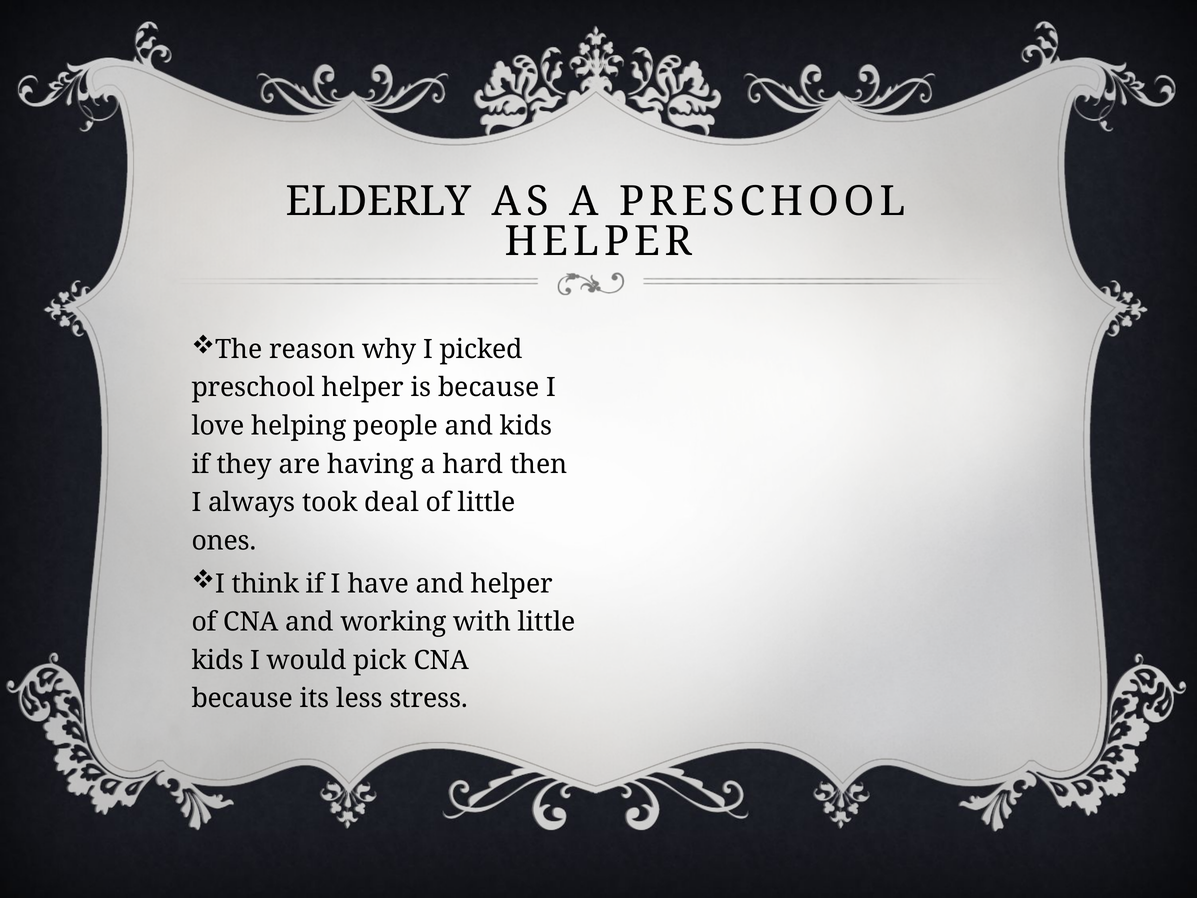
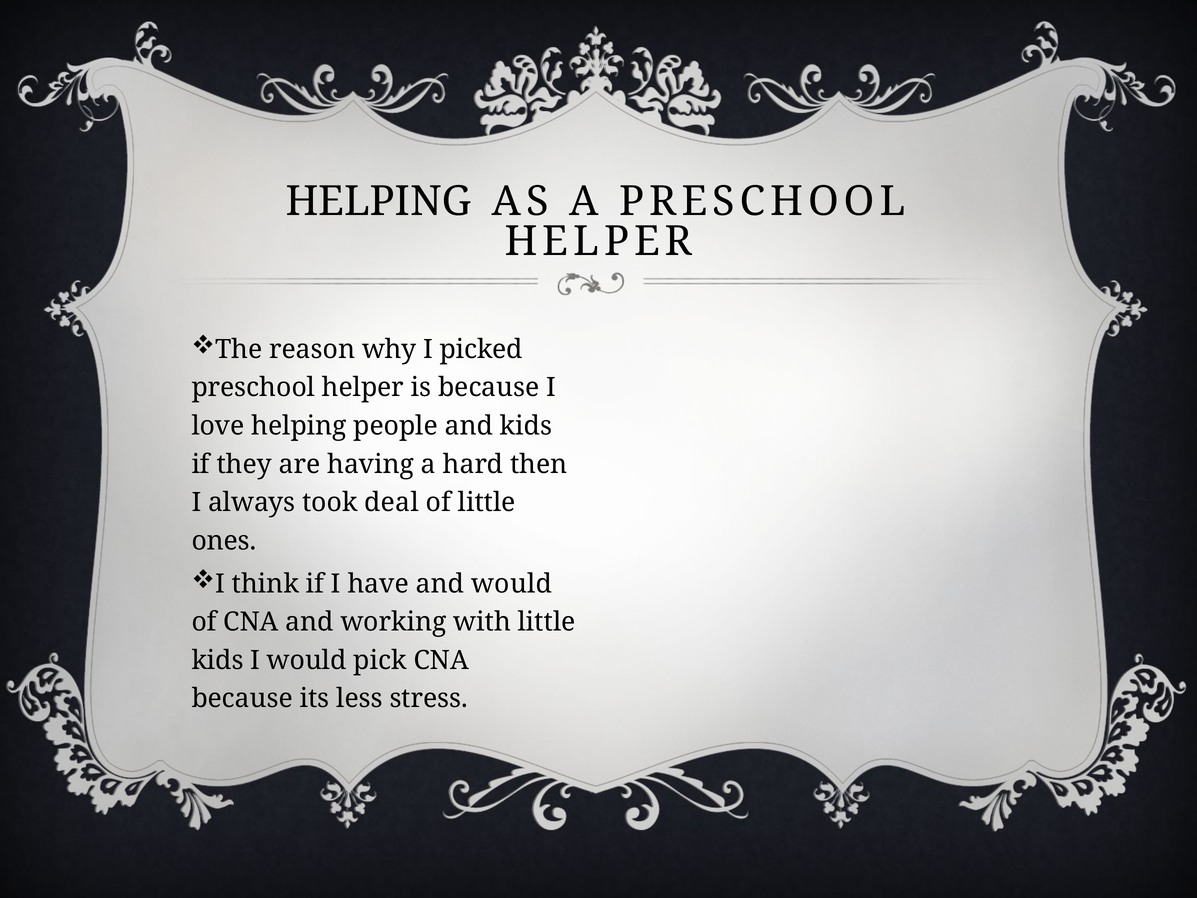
ELDERLY: ELDERLY -> HELPING (378, 202)
and helper: helper -> would (512, 584)
